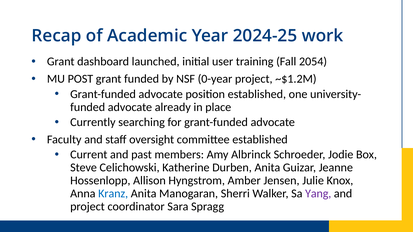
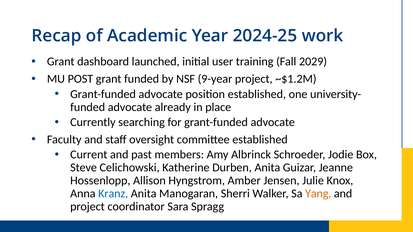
2054: 2054 -> 2029 (313, 62)
0-year: 0-year -> 9-year (215, 79)
Yang colour: purple -> orange (318, 194)
